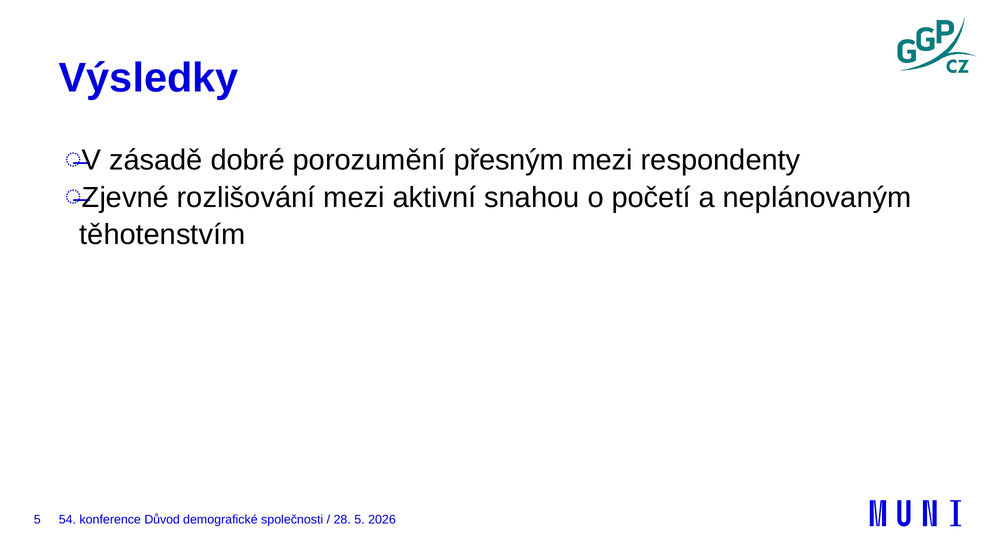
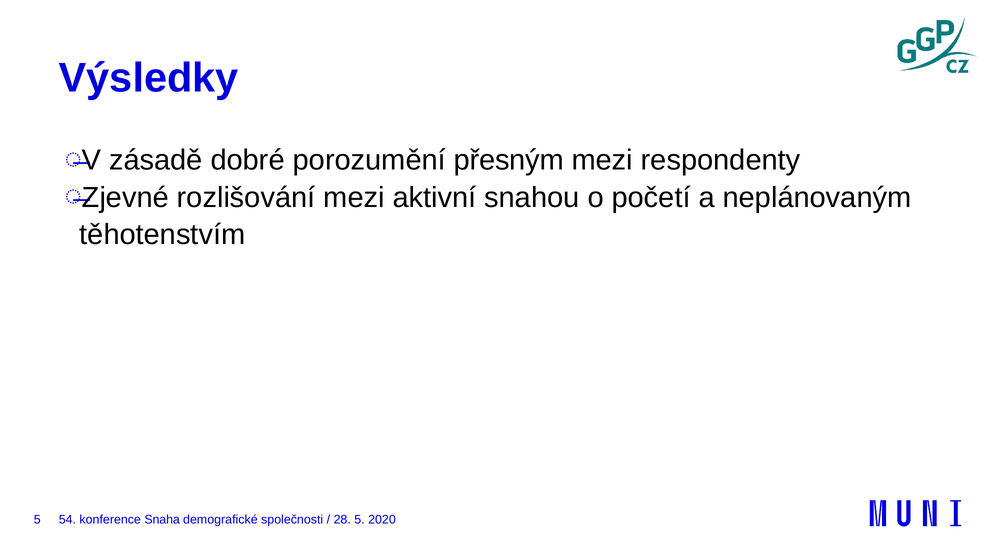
Důvod: Důvod -> Snaha (162, 520)
2026: 2026 -> 2020 (382, 520)
